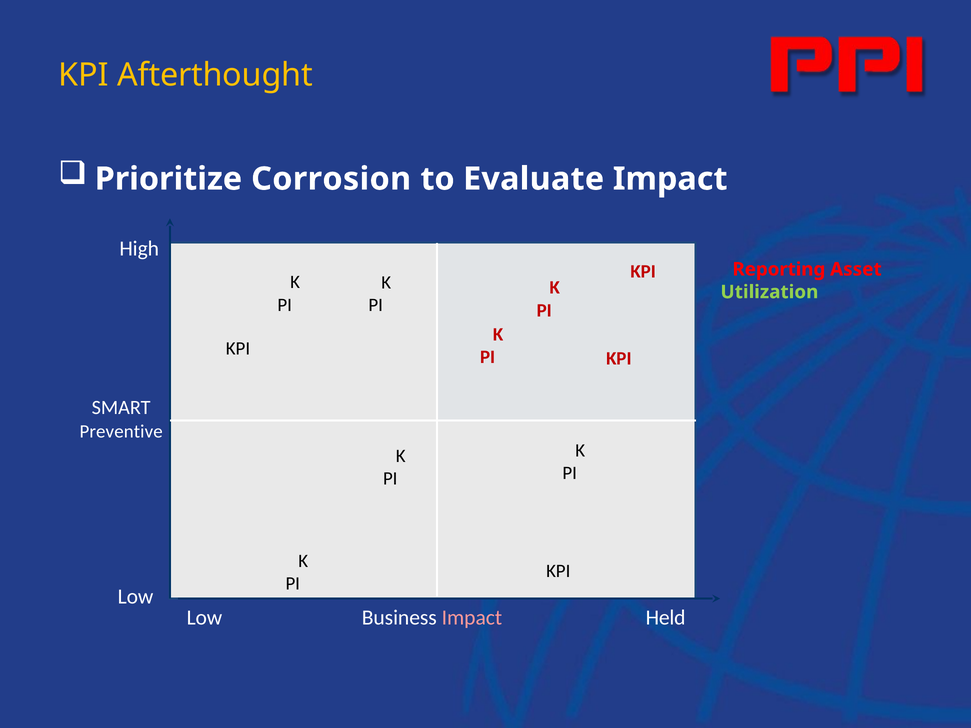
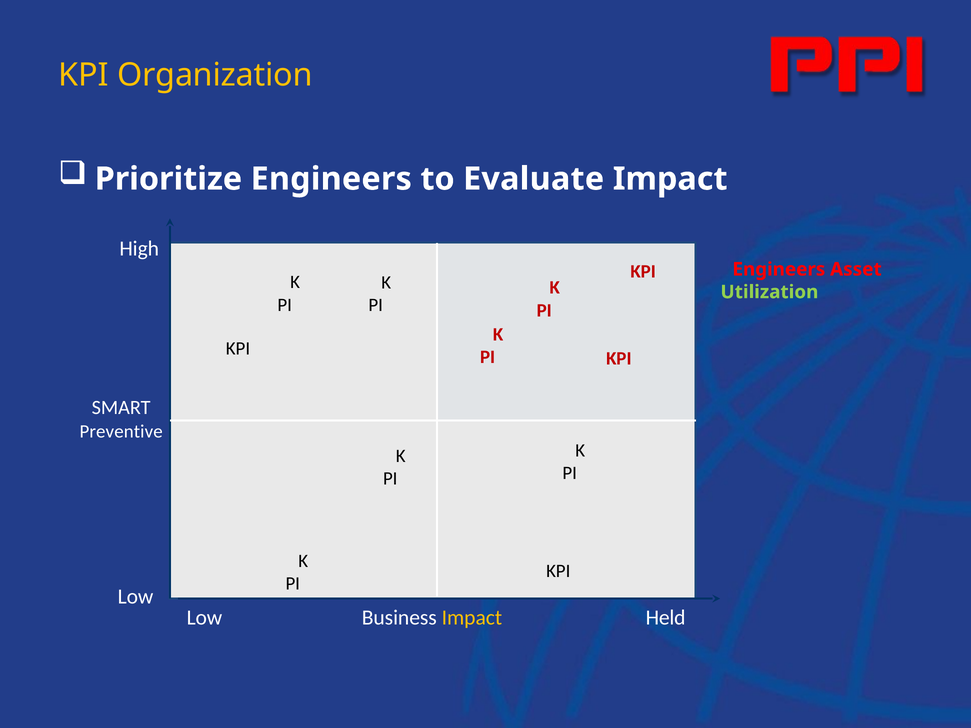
Afterthought: Afterthought -> Organization (215, 75)
Prioritize Corrosion: Corrosion -> Engineers (331, 179)
Reporting: Reporting -> Engineers (779, 269)
Impact colour: pink -> yellow (472, 618)
